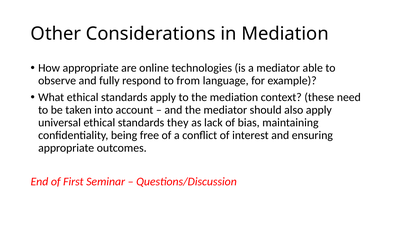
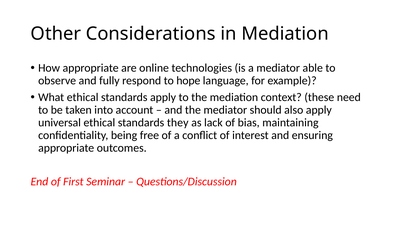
from: from -> hope (188, 81)
